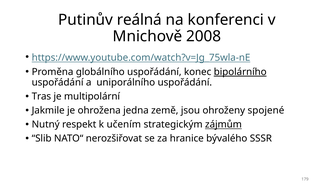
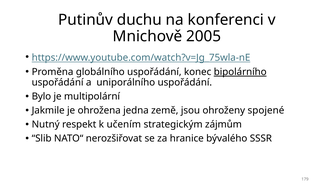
reálná: reálná -> duchu (139, 20)
2008: 2008 -> 2005 (204, 36)
Tras: Tras -> Bylo (41, 96)
zájmům underline: present -> none (223, 124)
